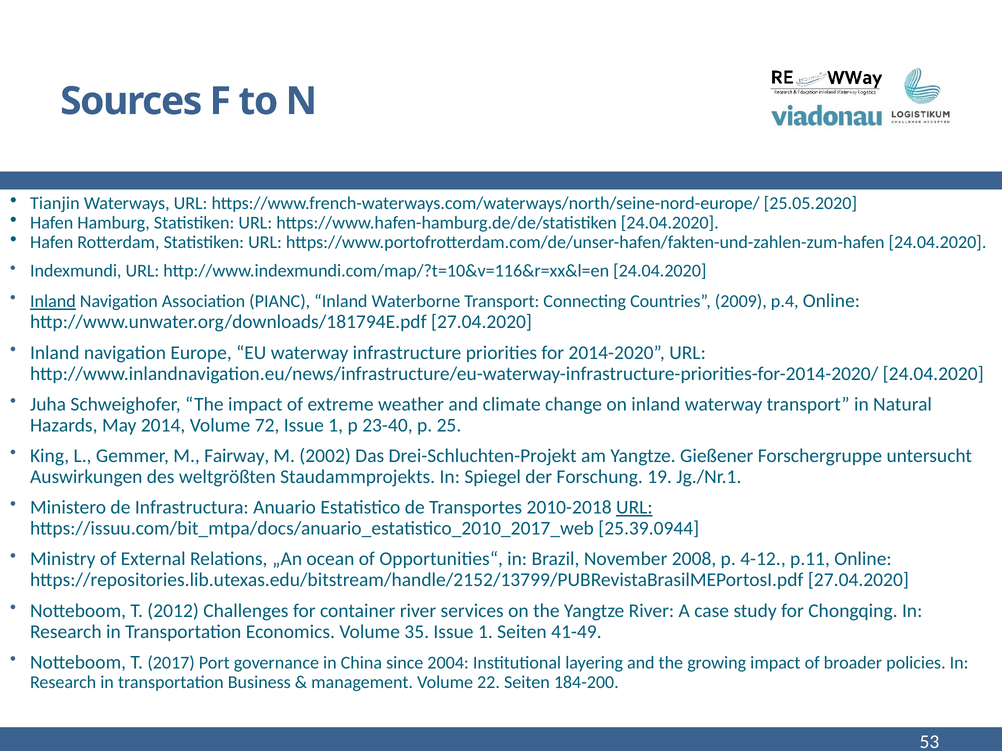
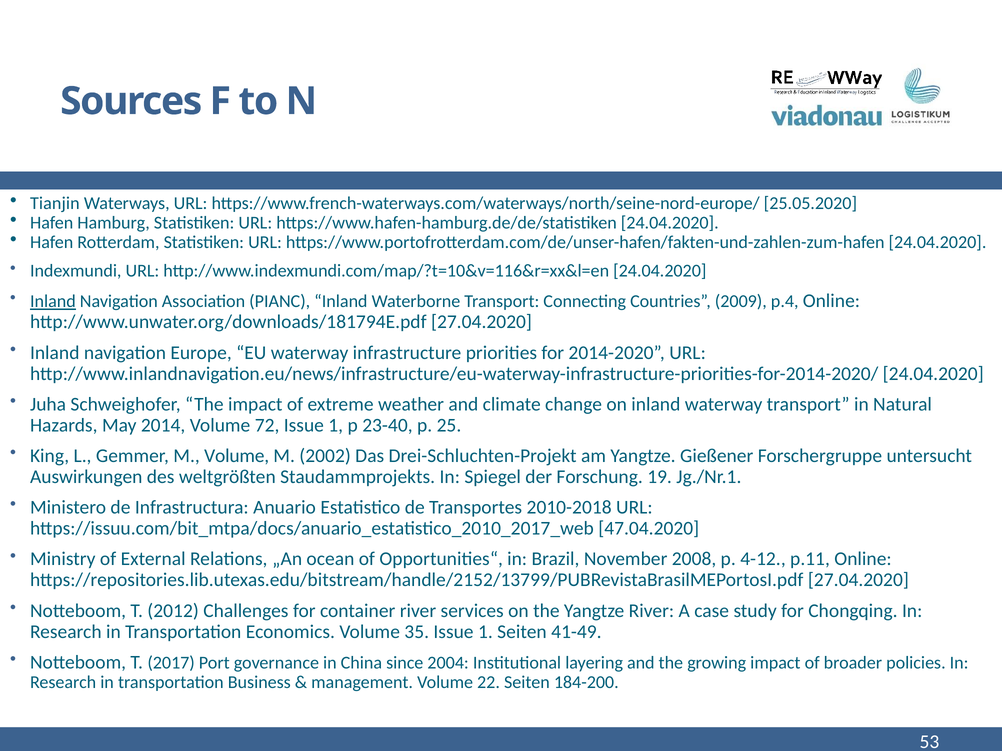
M Fairway: Fairway -> Volume (237, 456)
URL underline: present -> none (634, 508)
25.39.0944: 25.39.0944 -> 47.04.2020 (649, 529)
